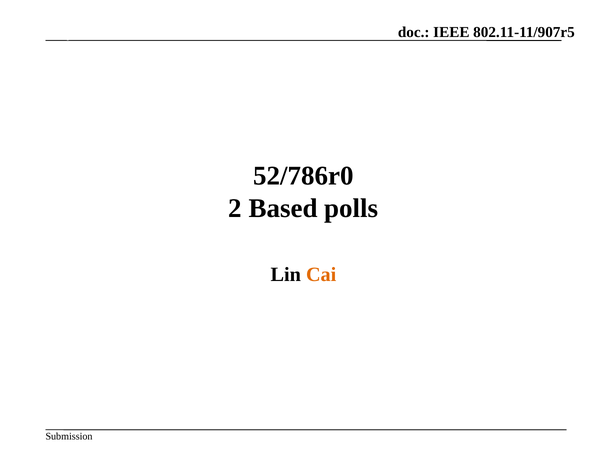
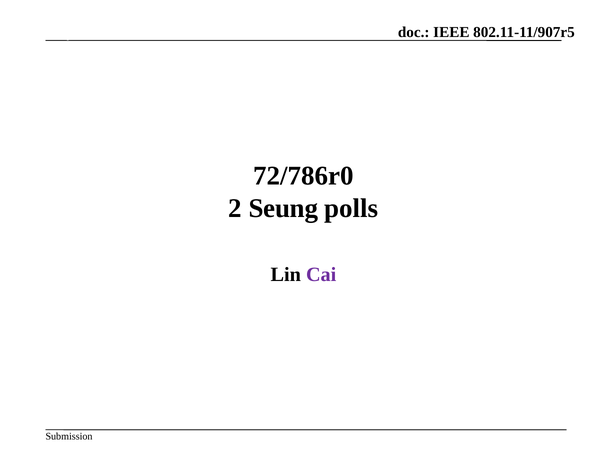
52/786r0: 52/786r0 -> 72/786r0 (303, 176)
Based: Based -> Seung (283, 208)
Cai colour: orange -> purple (321, 275)
